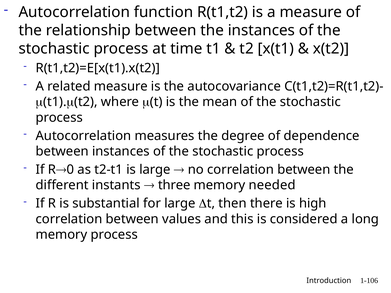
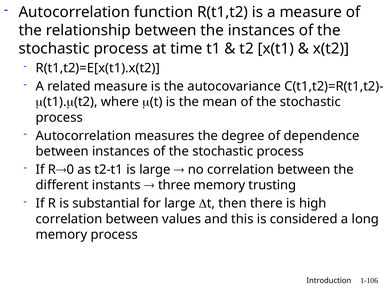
needed: needed -> trusting (272, 185)
